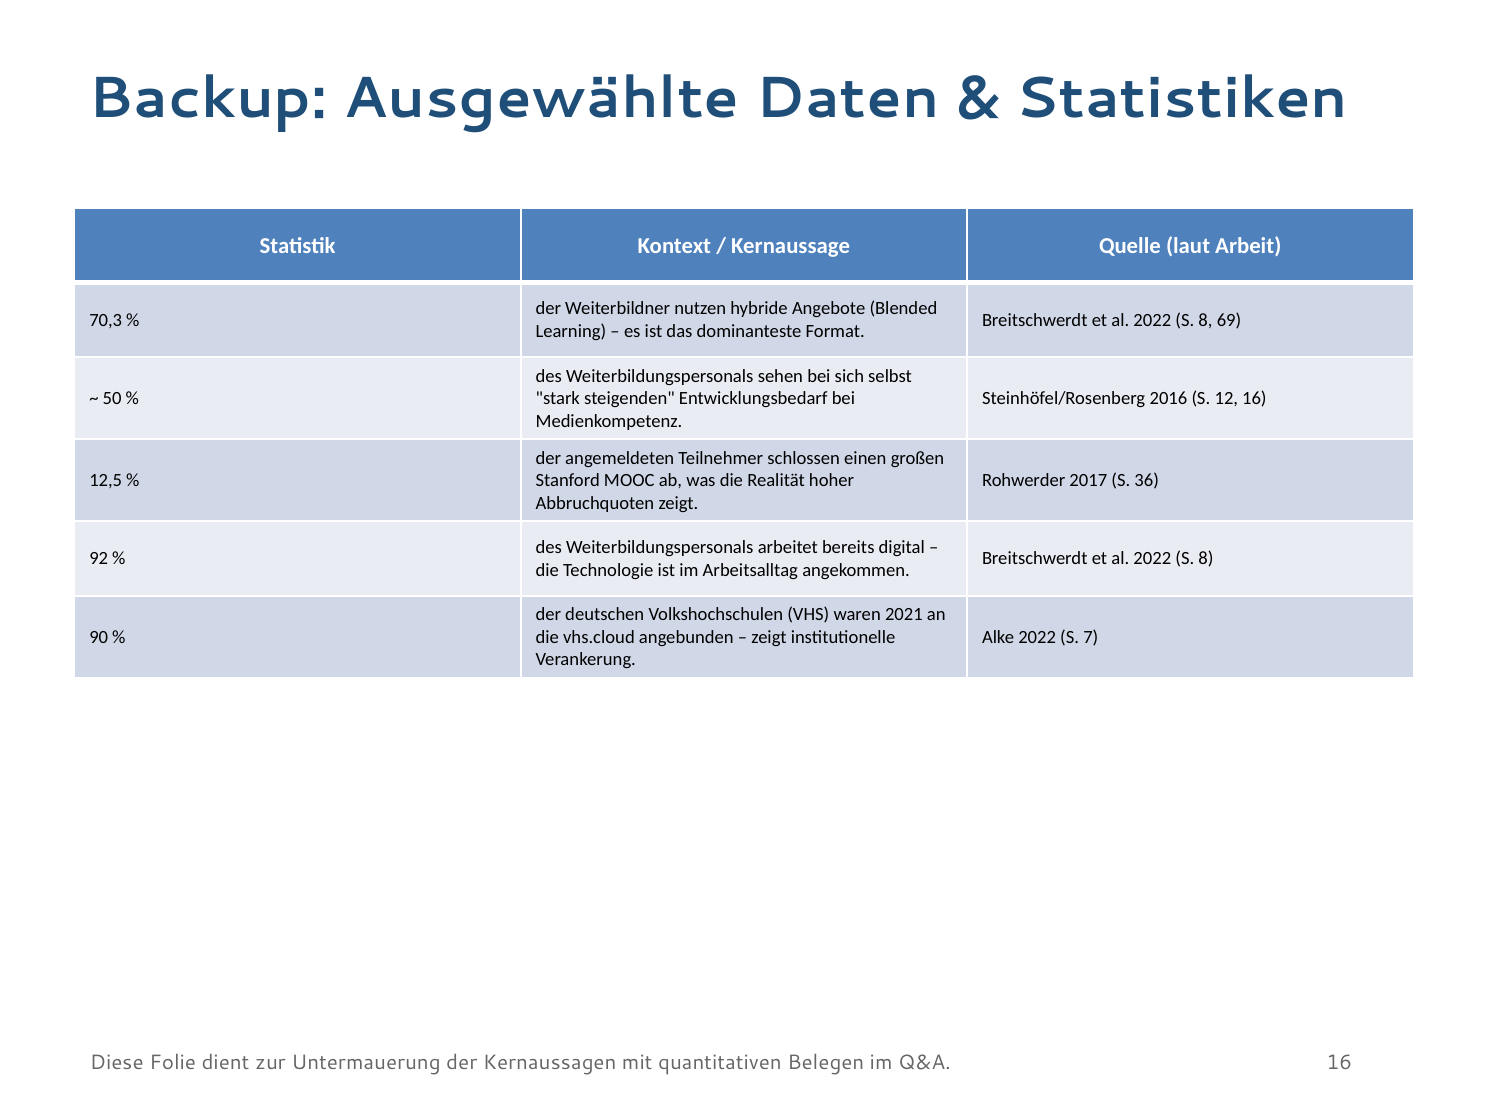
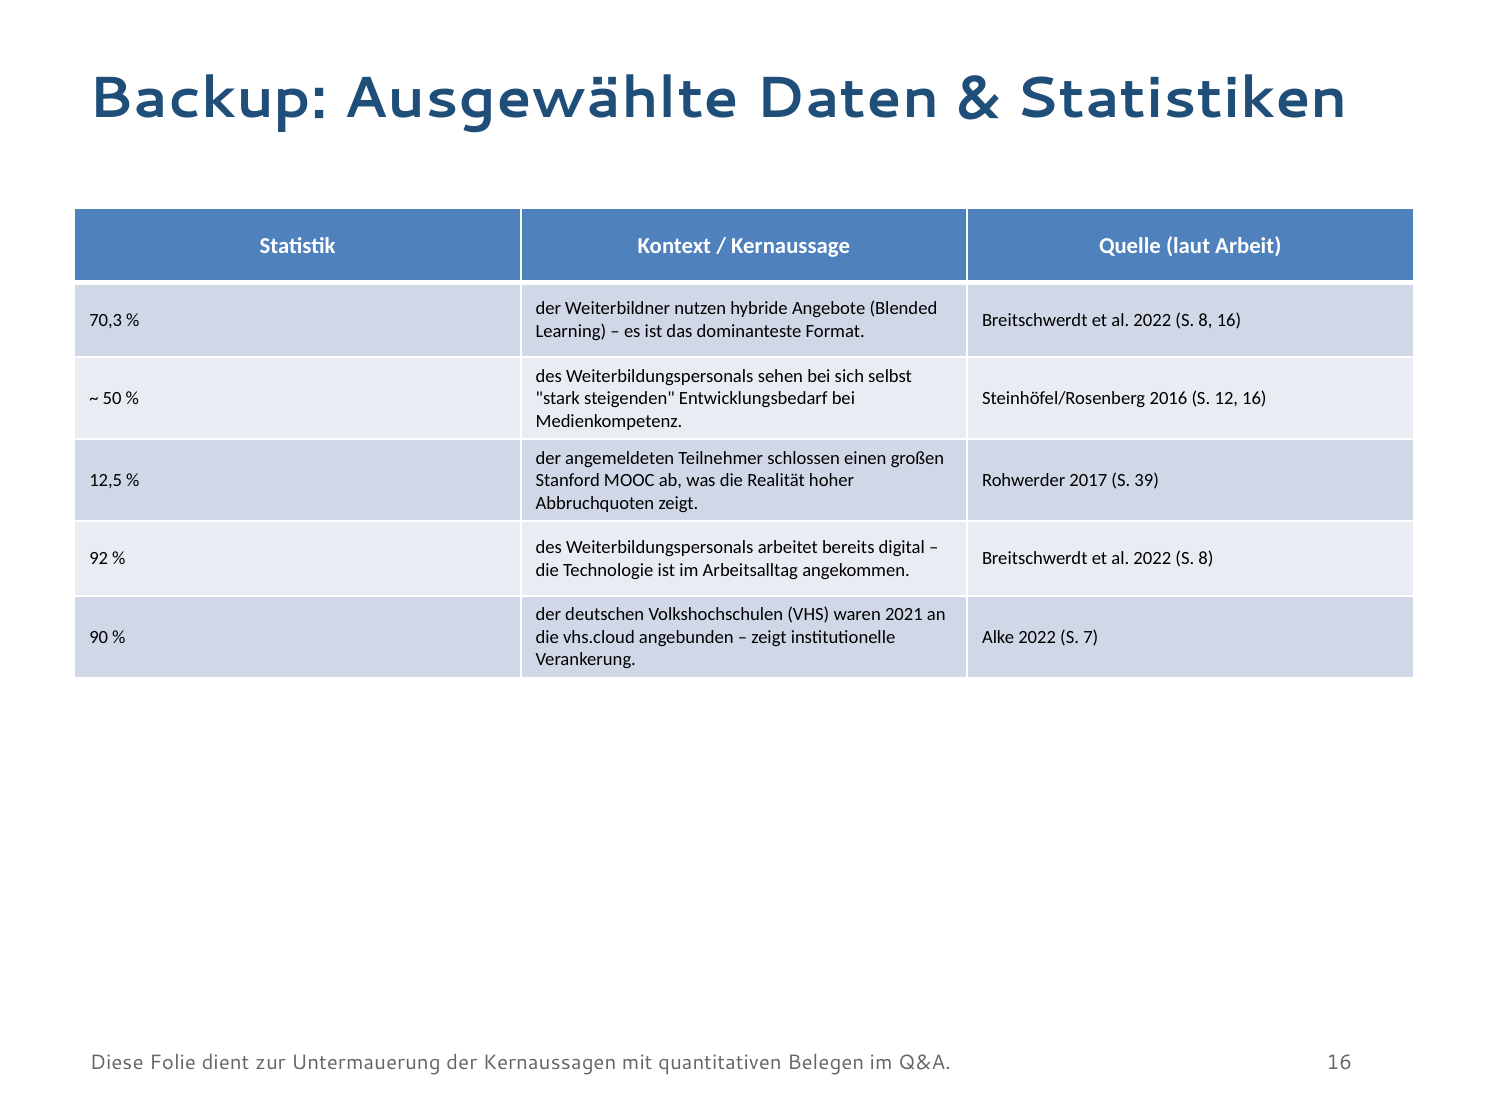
8 69: 69 -> 16 (1229, 320)
36: 36 -> 39 (1147, 480)
